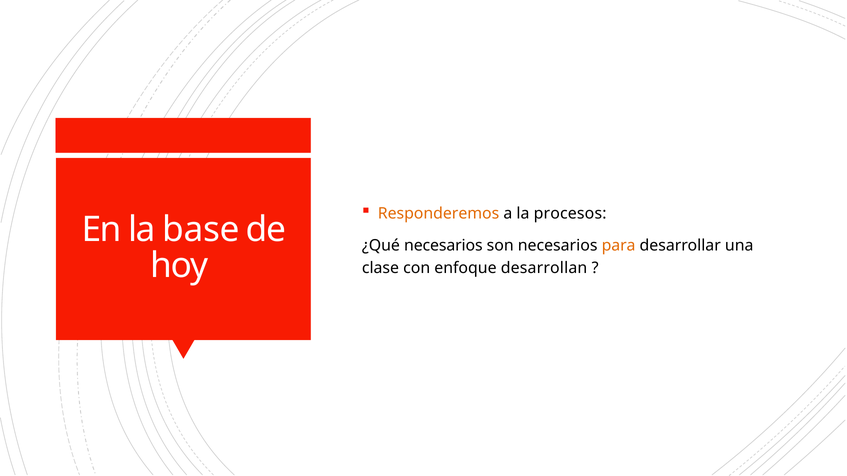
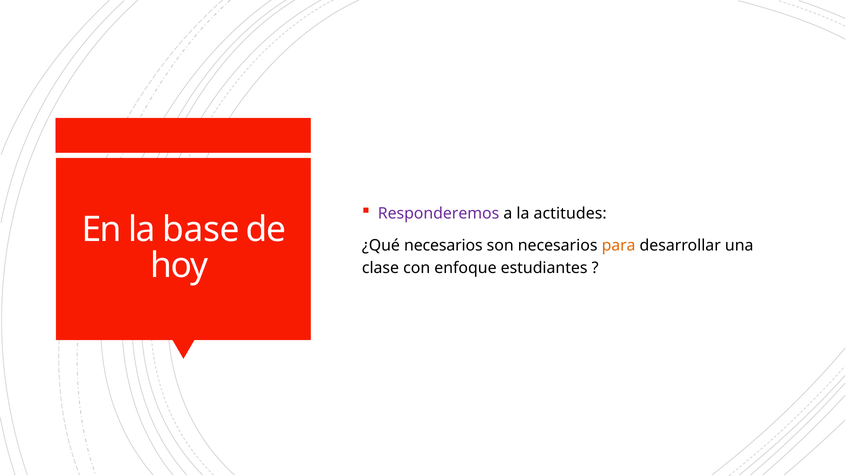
Responderemos colour: orange -> purple (439, 214)
procesos: procesos -> actitudes (570, 214)
desarrollan: desarrollan -> estudiantes (544, 268)
